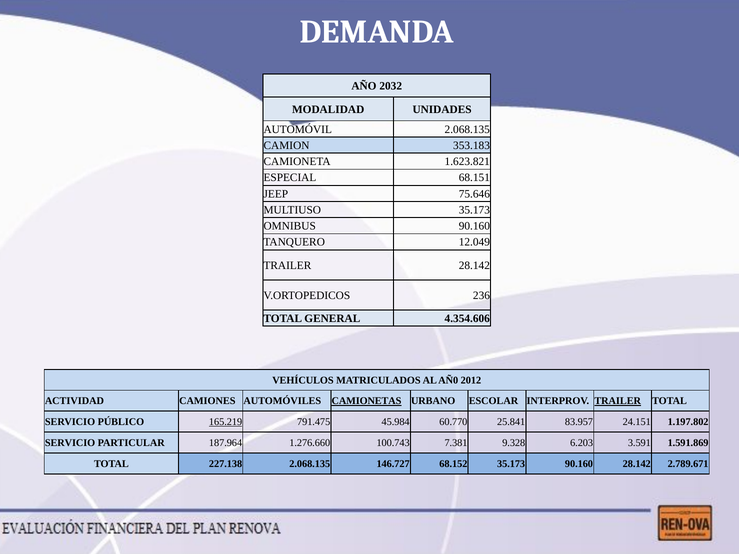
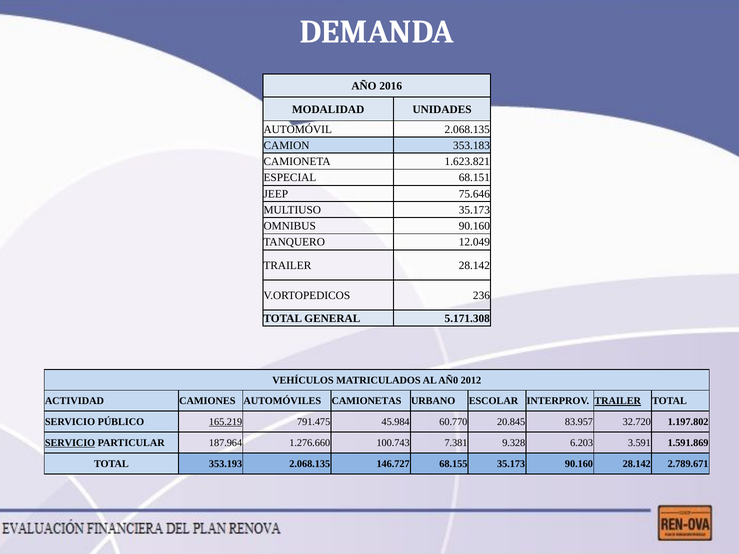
2032: 2032 -> 2016 (391, 86)
4.354.606: 4.354.606 -> 5.171.308 (467, 319)
CAMIONETAS underline: present -> none (366, 401)
25.841: 25.841 -> 20.845 (511, 422)
24.151: 24.151 -> 32.720 (637, 422)
SERVICIO underline: none -> present (70, 443)
227.138: 227.138 -> 353.193 (226, 464)
68.152: 68.152 -> 68.155 (453, 464)
